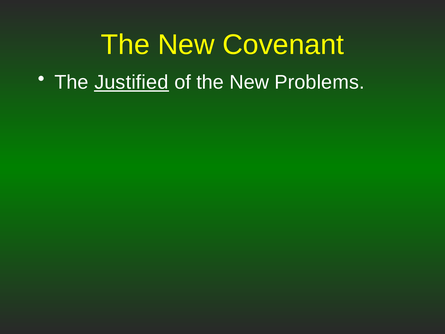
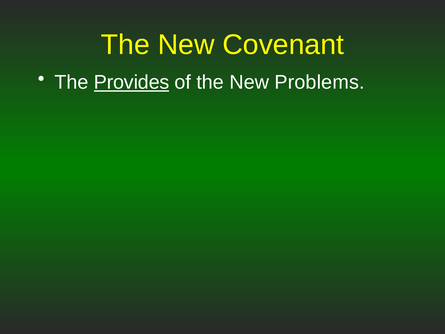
Justified: Justified -> Provides (132, 82)
